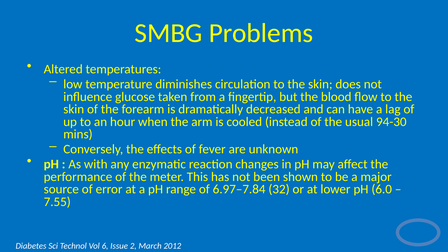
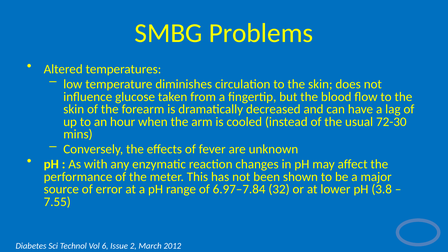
94-30: 94-30 -> 72-30 (391, 122)
6.0: 6.0 -> 3.8 (382, 189)
